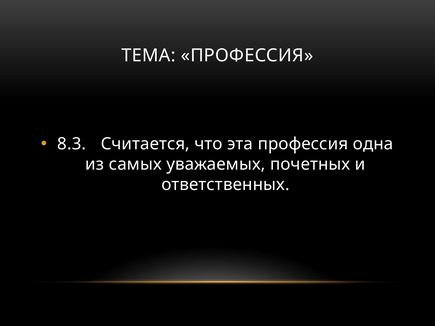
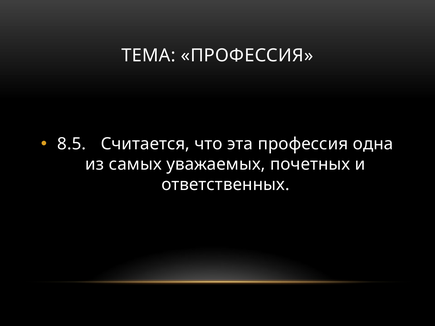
8.3: 8.3 -> 8.5 (72, 144)
